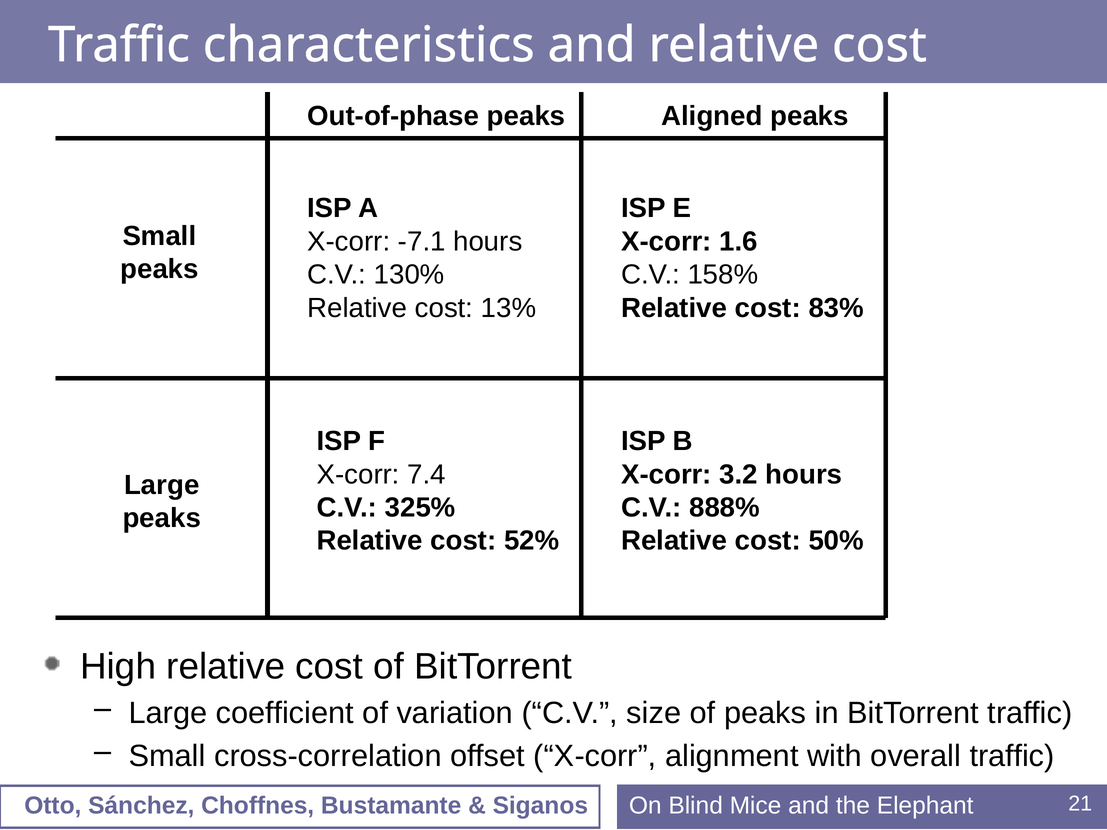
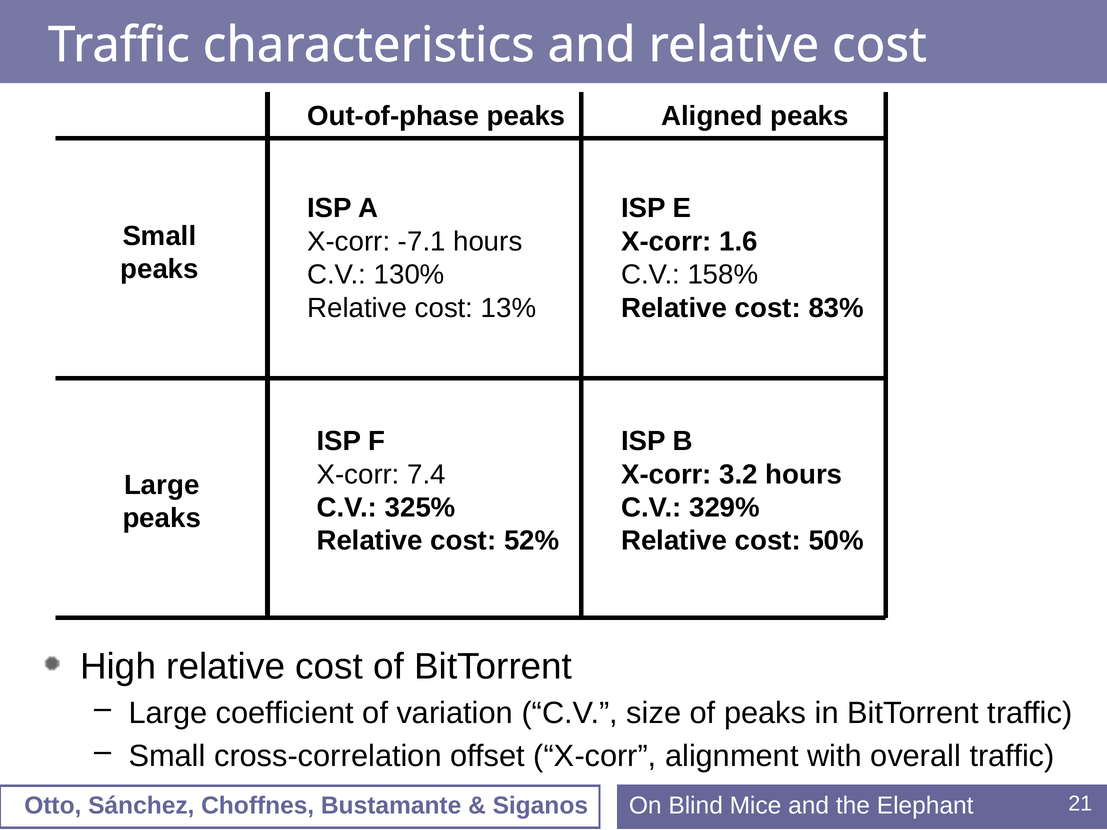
888%: 888% -> 329% (724, 508)
